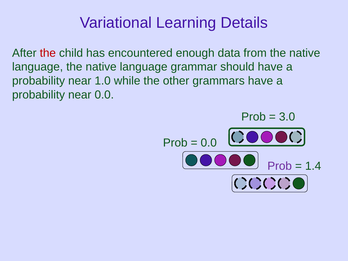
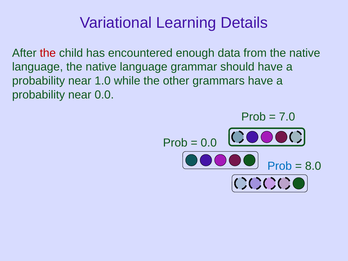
3.0: 3.0 -> 7.0 (287, 117)
Prob colour: purple -> blue (280, 166)
1.4: 1.4 -> 8.0 (313, 166)
